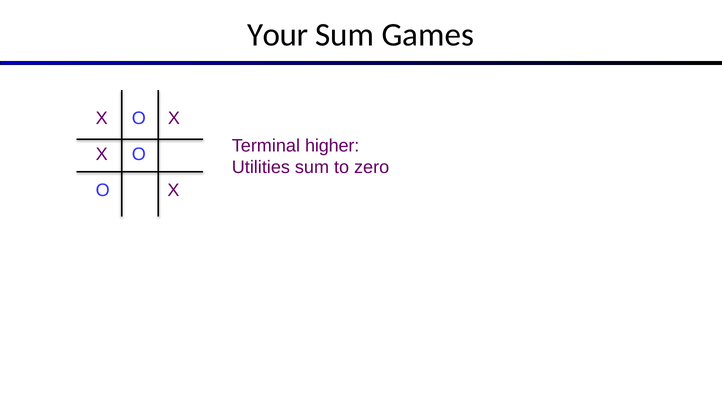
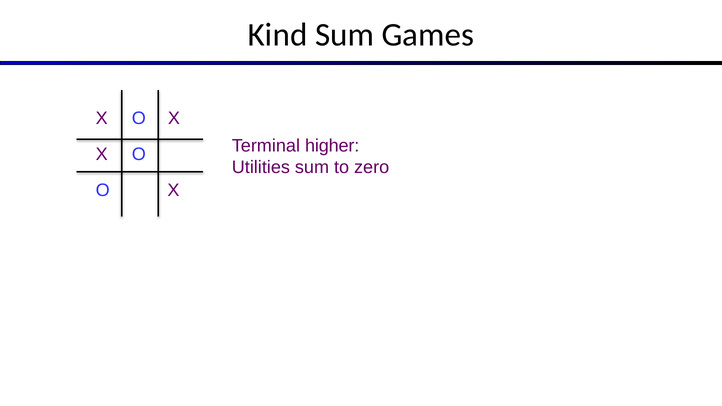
Your: Your -> Kind (278, 35)
